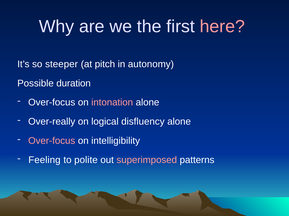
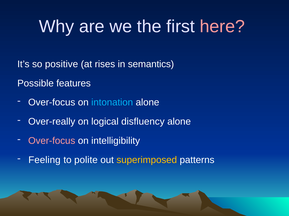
steeper: steeper -> positive (62, 64)
pitch: pitch -> rises (105, 64)
autonomy: autonomy -> semantics (151, 64)
duration: duration -> features (74, 84)
intonation colour: pink -> light blue (112, 103)
superimposed colour: pink -> yellow (147, 161)
